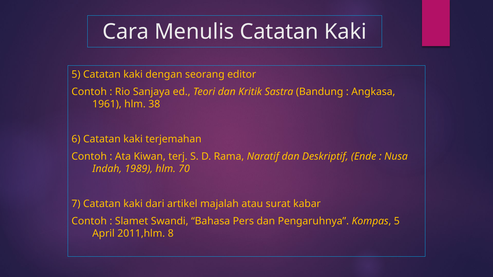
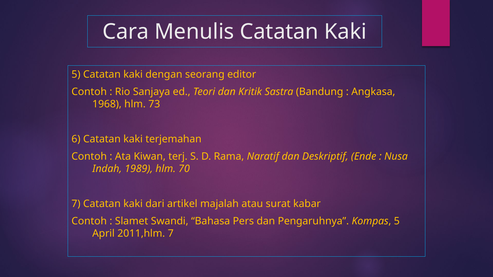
1961: 1961 -> 1968 (107, 104)
38: 38 -> 73 (154, 104)
2011,hlm 8: 8 -> 7 (171, 234)
